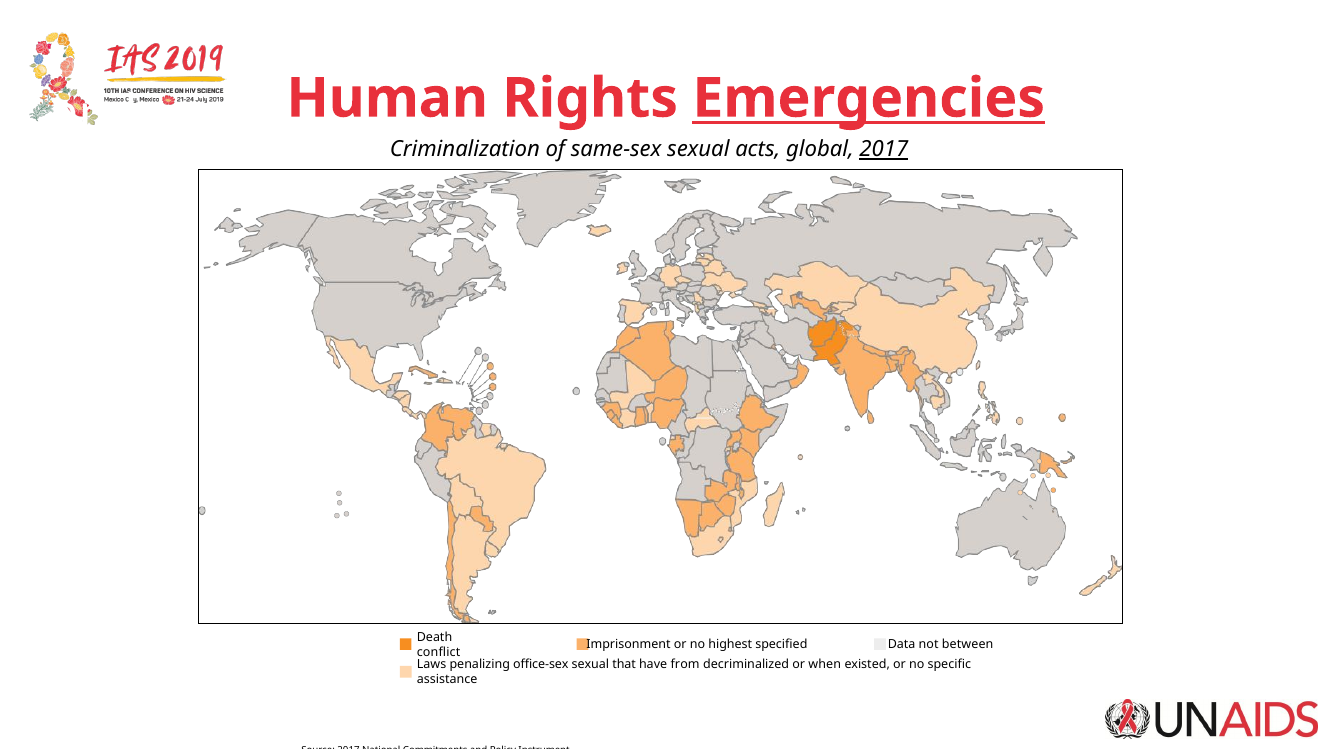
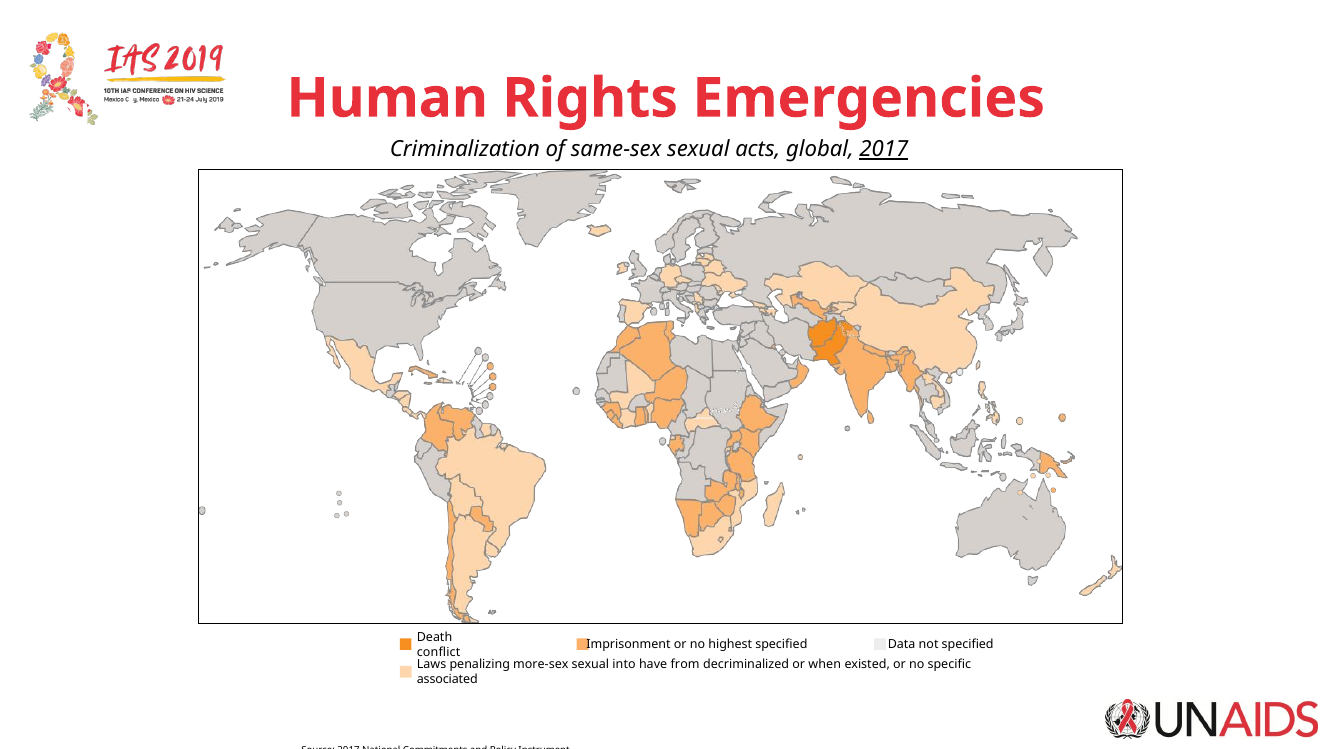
Emergencies underline: present -> none (869, 98)
not between: between -> specified (968, 645)
office-sex: office-sex -> more-sex (541, 665)
sexual that: that -> into (624, 665)
assistance: assistance -> associated (447, 680)
